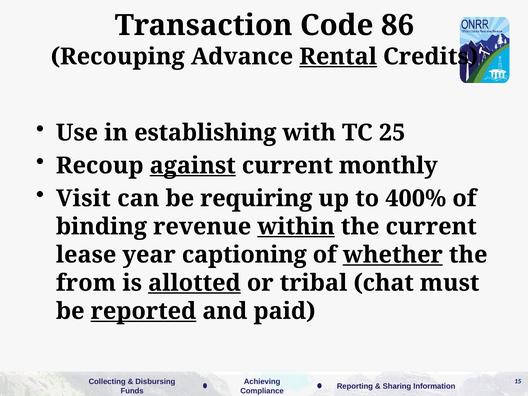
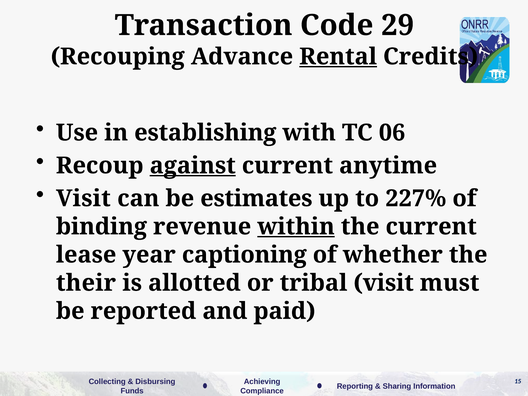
86: 86 -> 29 (398, 25)
25: 25 -> 06 (392, 133)
monthly: monthly -> anytime (388, 166)
requiring: requiring -> estimates (256, 198)
400%: 400% -> 227% (416, 198)
whether underline: present -> none (393, 255)
from: from -> their (86, 283)
allotted underline: present -> none (194, 283)
tribal chat: chat -> visit (384, 283)
reported underline: present -> none (143, 311)
